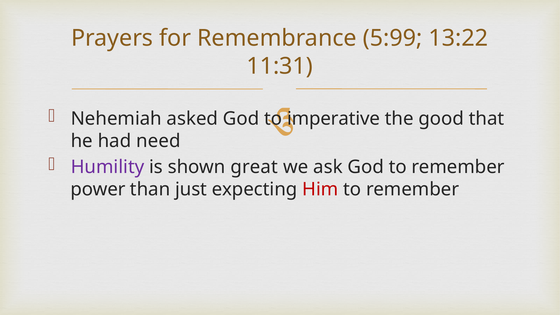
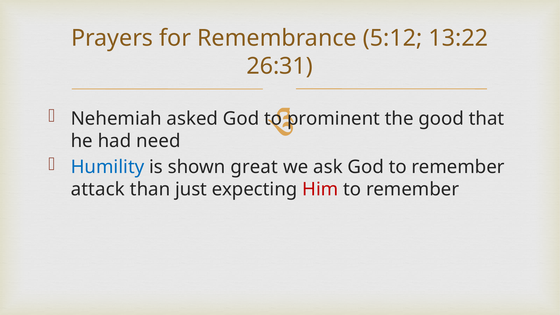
5:99: 5:99 -> 5:12 (393, 38)
11:31: 11:31 -> 26:31 (280, 66)
imperative: imperative -> prominent (334, 119)
Humility colour: purple -> blue (108, 167)
power: power -> attack (98, 190)
